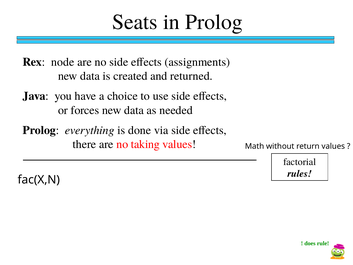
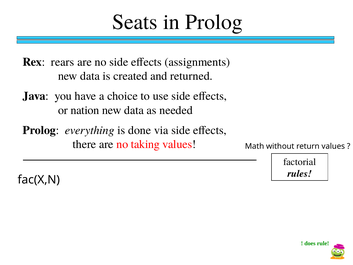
node: node -> rears (63, 62)
forces: forces -> nation (85, 110)
